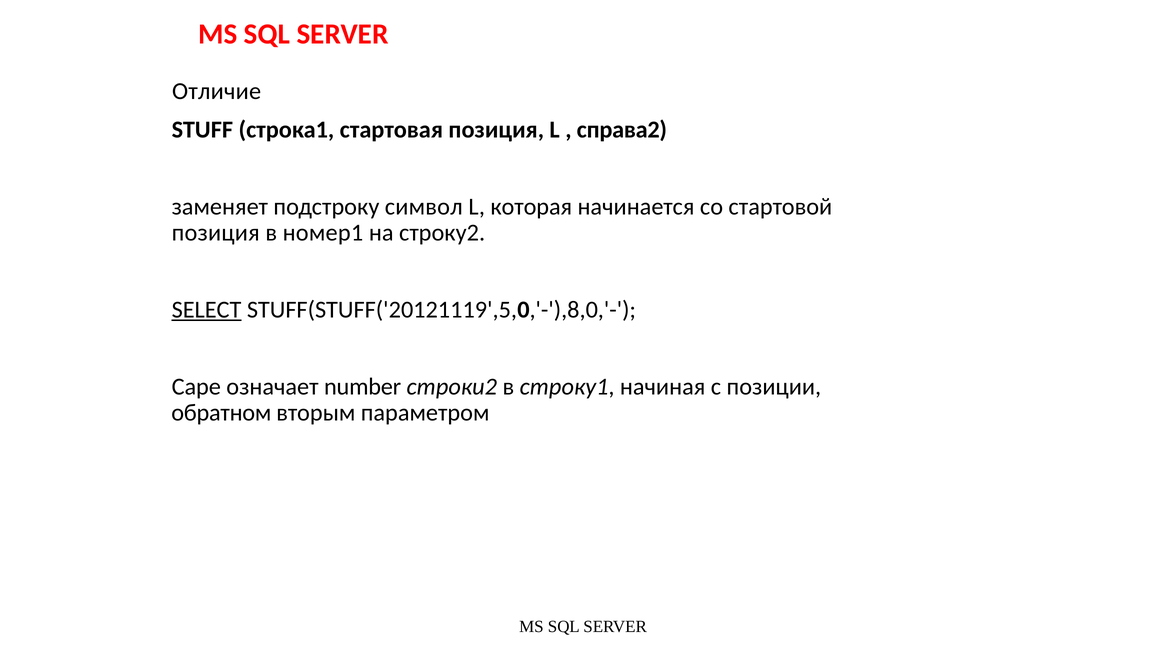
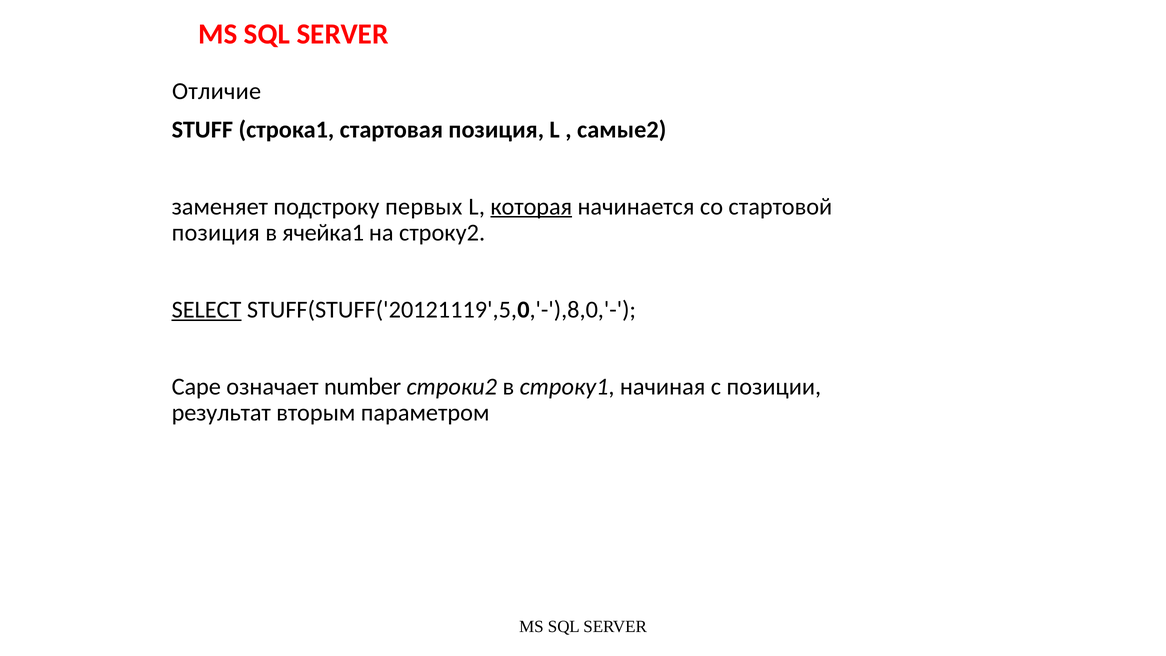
справа2: справа2 -> самые2 (622, 130)
символ: символ -> первых (424, 206)
которая underline: none -> present (531, 206)
номер1: номер1 -> ячейка1 (323, 233)
обратном: обратном -> результат (221, 413)
